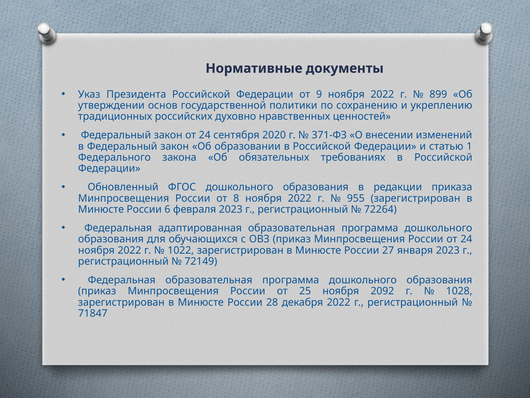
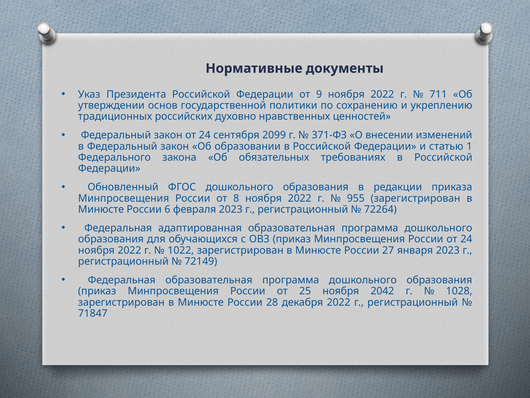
899: 899 -> 711 (438, 94)
2020: 2020 -> 2099 (274, 135)
2092: 2092 -> 2042 (382, 291)
